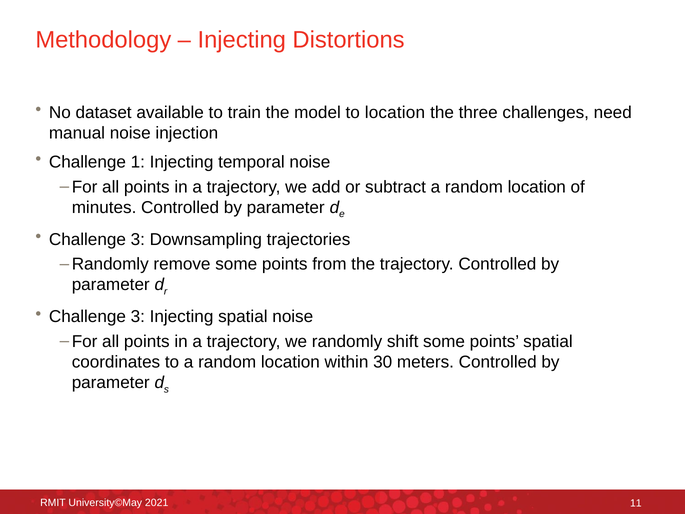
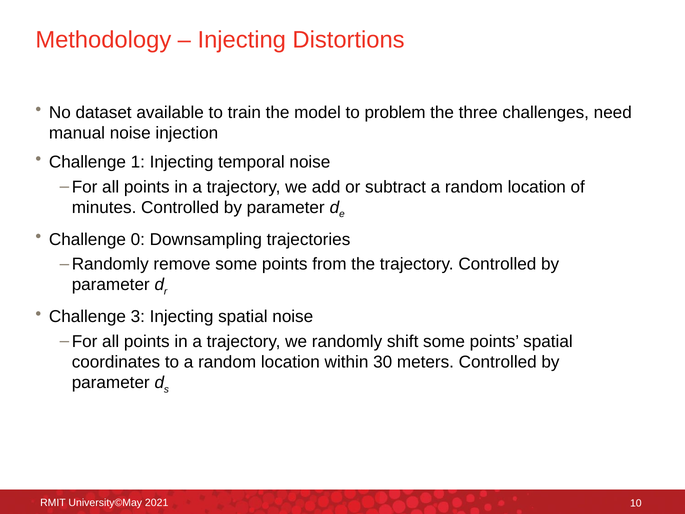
to location: location -> problem (395, 112)
3: 3 -> 0 (138, 239)
11: 11 -> 10 (636, 503)
